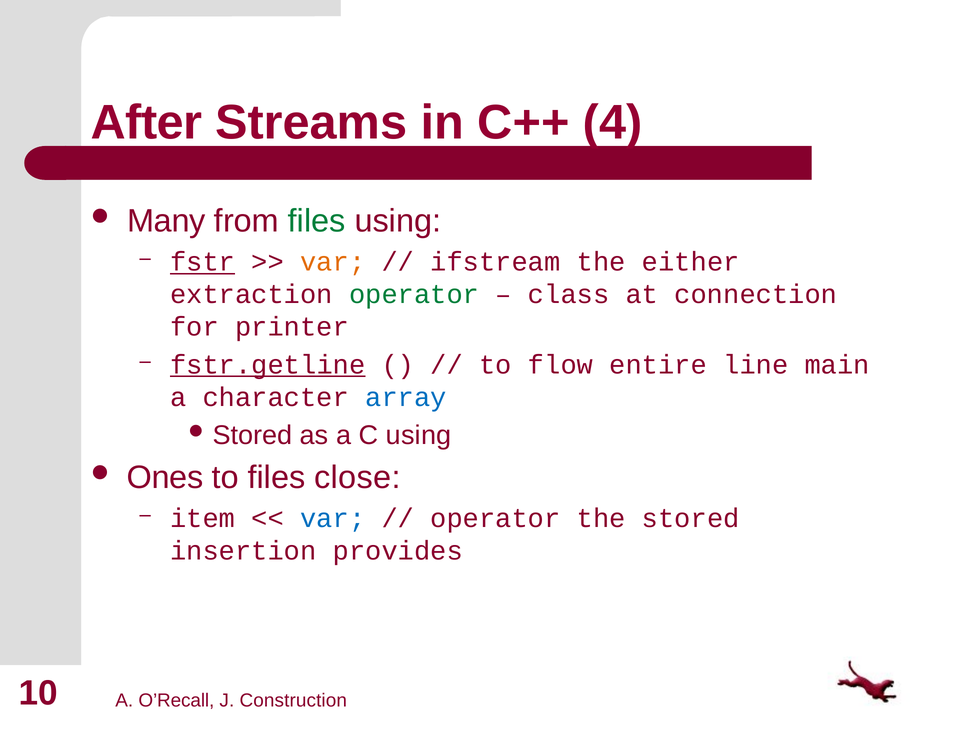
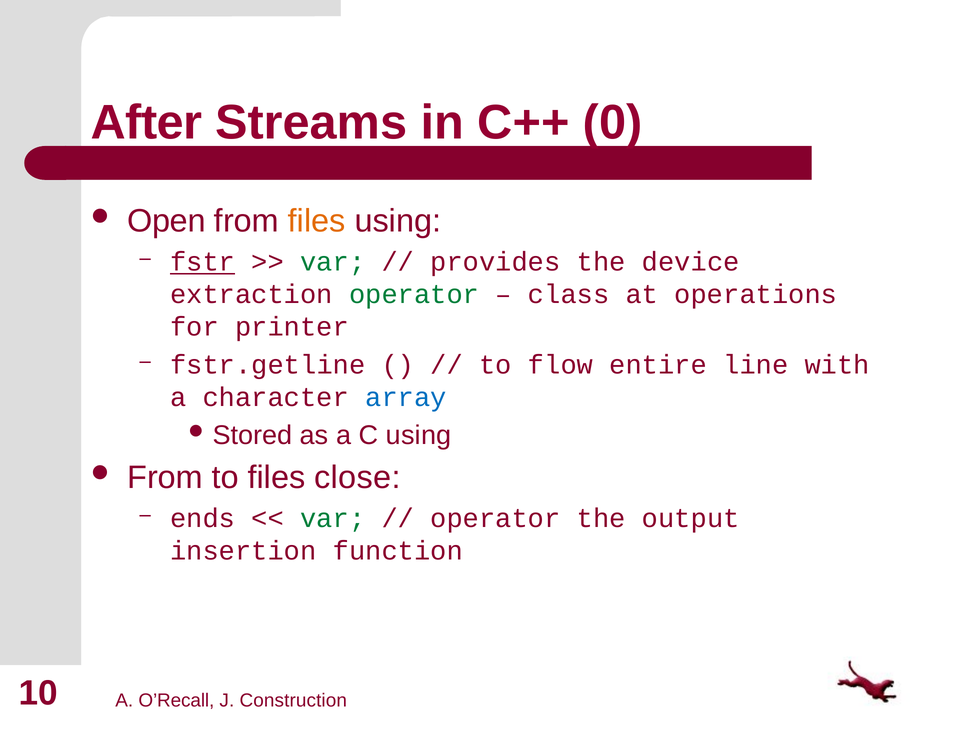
4: 4 -> 0 (613, 123)
Many: Many -> Open (166, 221)
files colour: green -> orange (317, 221)
var colour: orange -> green (333, 262)
ifstream: ifstream -> provides (495, 262)
either: either -> device (691, 262)
connection: connection -> operations (756, 295)
fstr.getline underline: present -> none (268, 365)
main: main -> with (837, 365)
Ones: Ones -> From (165, 478)
item: item -> ends (203, 519)
var colour: blue -> green (333, 519)
stored: stored -> output (691, 519)
provides: provides -> function (398, 551)
